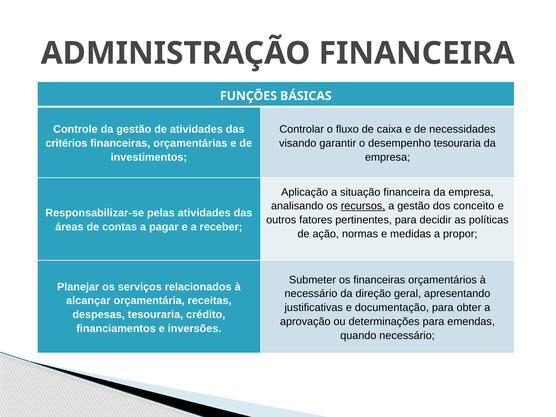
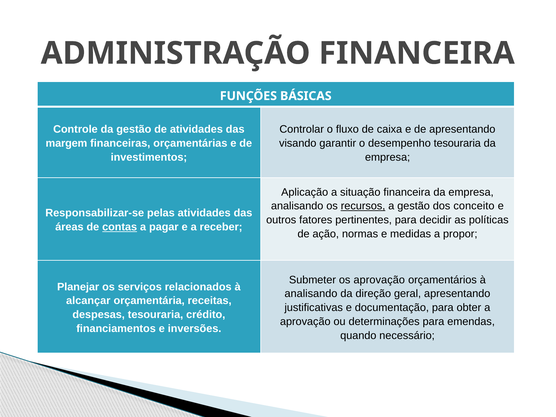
de necessidades: necessidades -> apresentando (462, 129)
critérios: critérios -> margem (66, 143)
contas underline: none -> present (120, 227)
os financeiras: financeiras -> aprovação (379, 280)
necessário: necessário -> analisando (311, 294)
